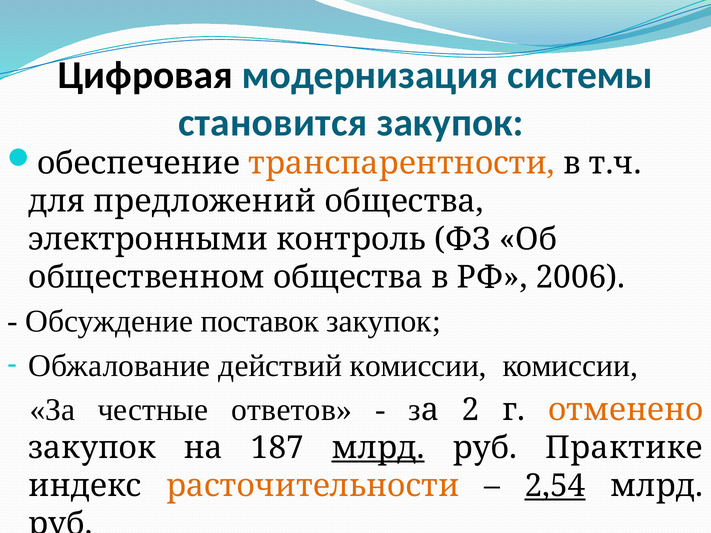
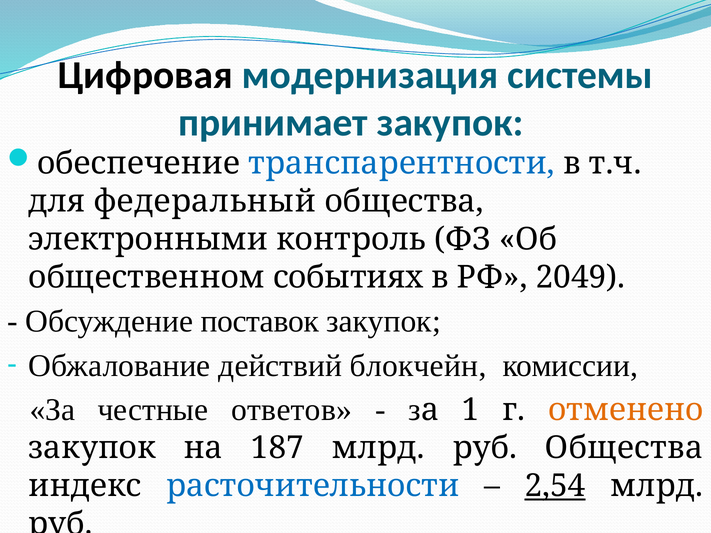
становится: становится -> принимает (273, 123)
транспарентности colour: orange -> blue (402, 164)
предложений: предложений -> федеральный (205, 202)
общественном общества: общества -> событиях (348, 277)
2006: 2006 -> 2049 (580, 277)
действий комиссии: комиссии -> блокчейн (418, 366)
2: 2 -> 1 (471, 410)
млрд underline: present -> none (378, 448)
руб Практике: Практике -> Общества (624, 448)
расточительности colour: orange -> blue (313, 486)
